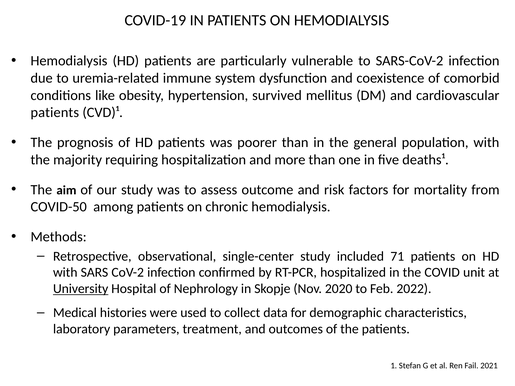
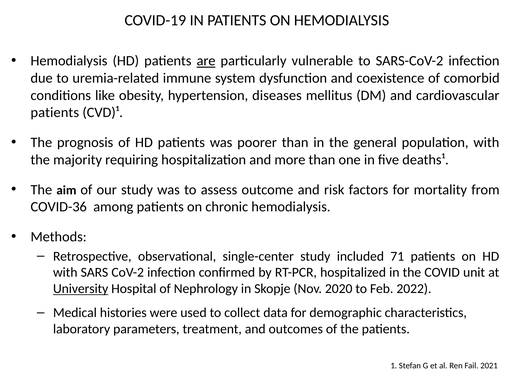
are underline: none -> present (206, 61)
survived: survived -> diseases (277, 95)
COVID-50: COVID-50 -> COVID-36 (59, 207)
